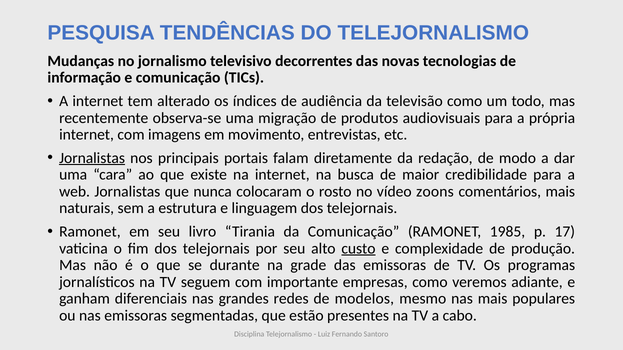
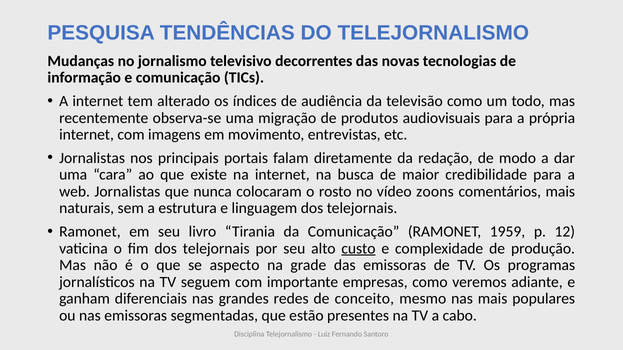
Jornalistas underline: present -> none (92, 158)
1985: 1985 -> 1959 (508, 232)
17: 17 -> 12 (565, 232)
durante: durante -> aspecto (235, 266)
modelos: modelos -> conceito (364, 299)
